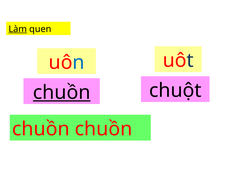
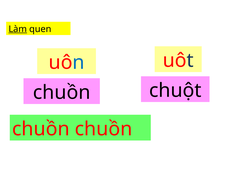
chuồn underline: present -> none (62, 93)
